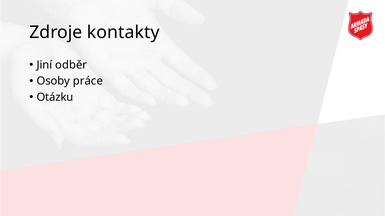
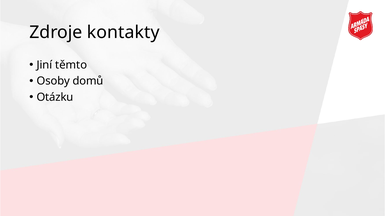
odběr: odběr -> těmto (71, 65)
práce: práce -> domů (88, 81)
